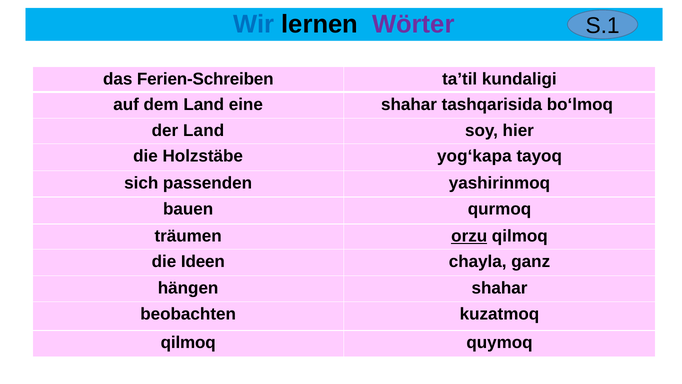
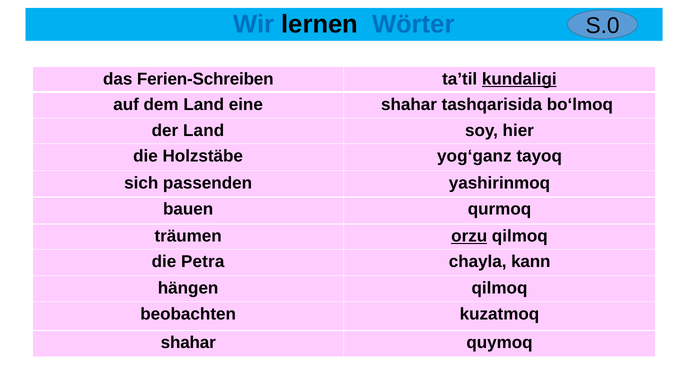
Wörter colour: purple -> blue (413, 24)
S.1: S.1 -> S.0 (603, 26)
kundaligi underline: none -> present (519, 79)
yog‘kapa: yog‘kapa -> yog‘ganz (474, 156)
Ideen: Ideen -> Petra (203, 262)
ganz: ganz -> kann (531, 262)
hängen shahar: shahar -> qilmoq (499, 288)
qilmoq: qilmoq -> shahar (188, 343)
